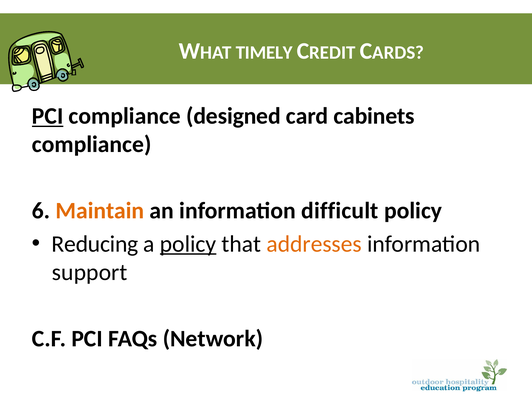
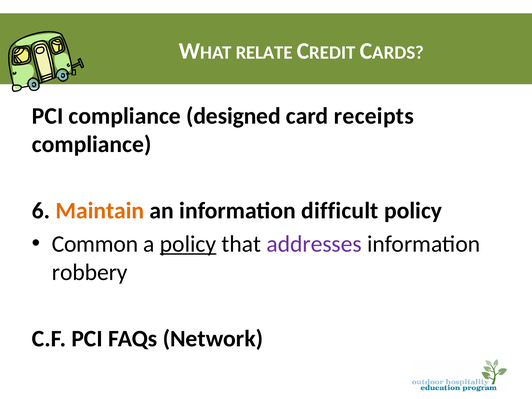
TIMELY: TIMELY -> RELATE (264, 52)
PCI underline: present -> none (48, 116)
cabinets: cabinets -> receipts (374, 116)
Reducing: Reducing -> Common (95, 244)
addresses colour: orange -> purple (314, 244)
support: support -> robbery (90, 272)
